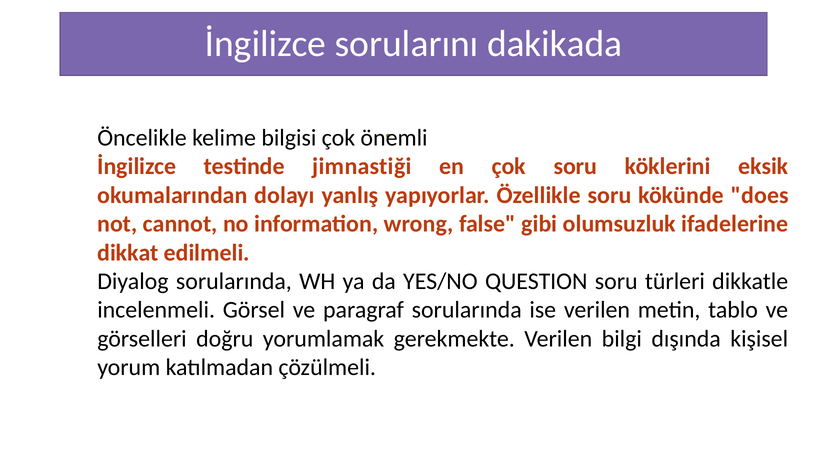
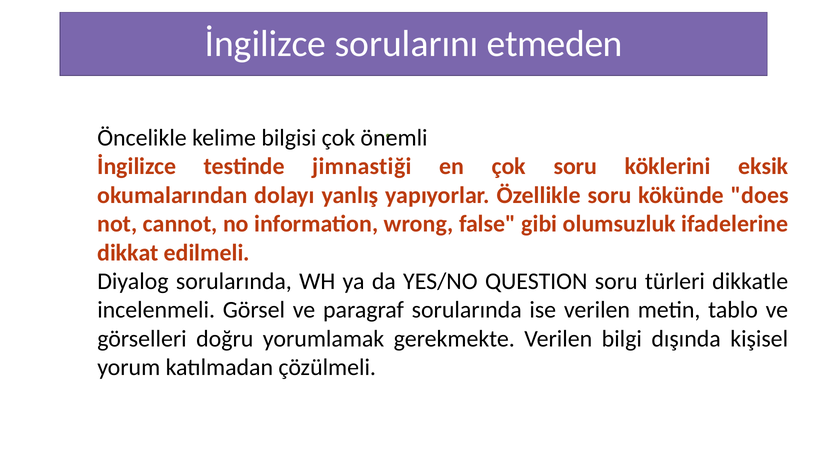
dakikada: dakikada -> etmeden (555, 44)
